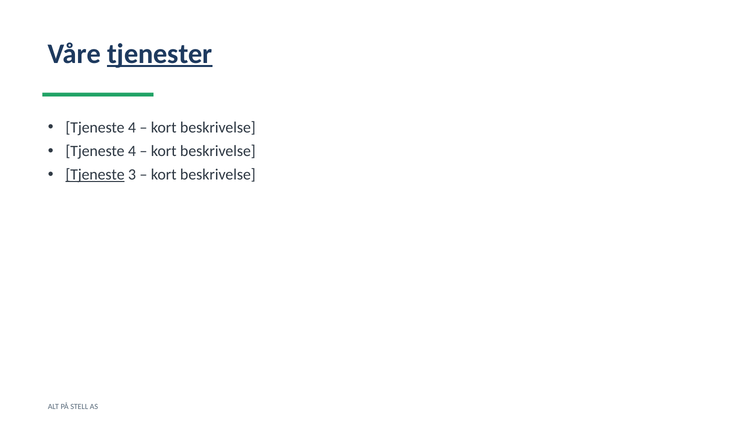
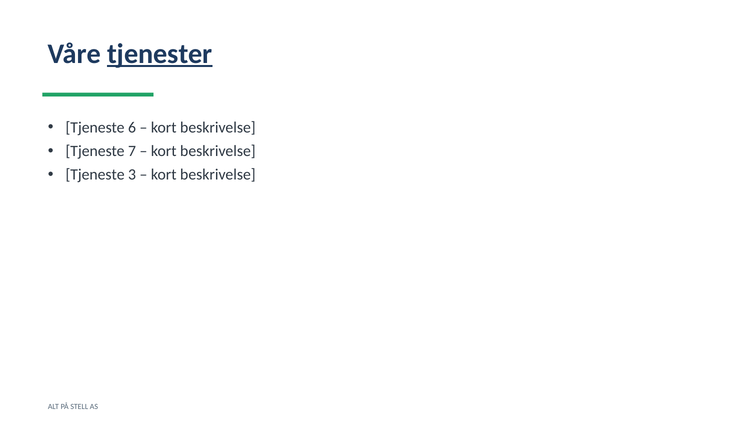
4: 4 -> 6 (132, 128)
4: 4 -> 7 (132, 151)
Tjeneste underline: present -> none (95, 175)
